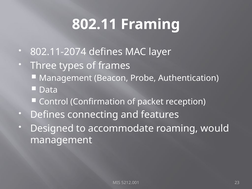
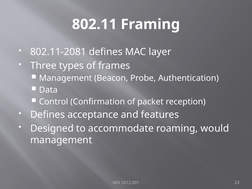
802.11-2074: 802.11-2074 -> 802.11-2081 (58, 52)
connecting: connecting -> acceptance (93, 115)
